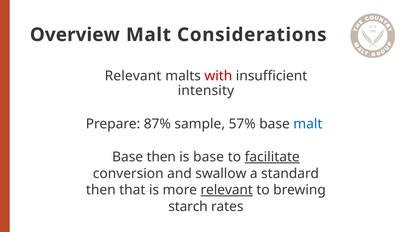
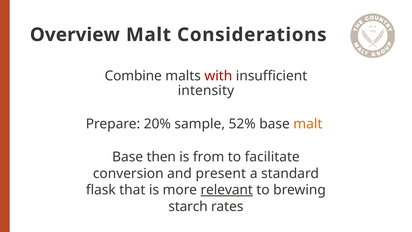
Relevant: Relevant -> Combine (133, 76)
87%: 87% -> 20% (157, 124)
57%: 57% -> 52% (242, 124)
malt colour: blue -> orange (308, 124)
is base: base -> from (209, 157)
facilitate underline: present -> none (272, 157)
swallow: swallow -> present (221, 173)
then: then -> flask (101, 190)
